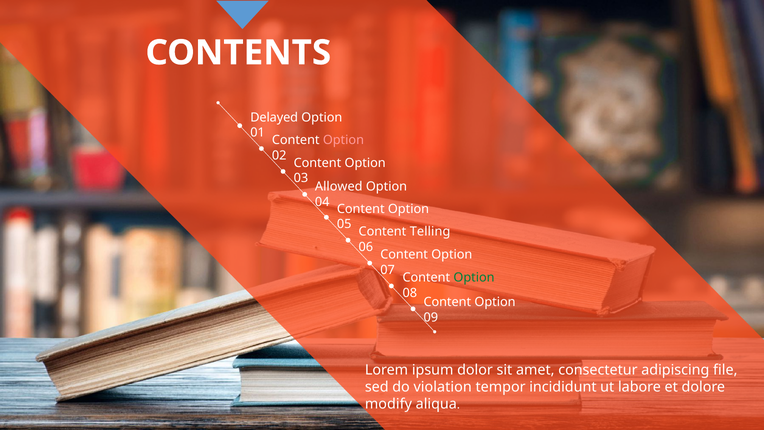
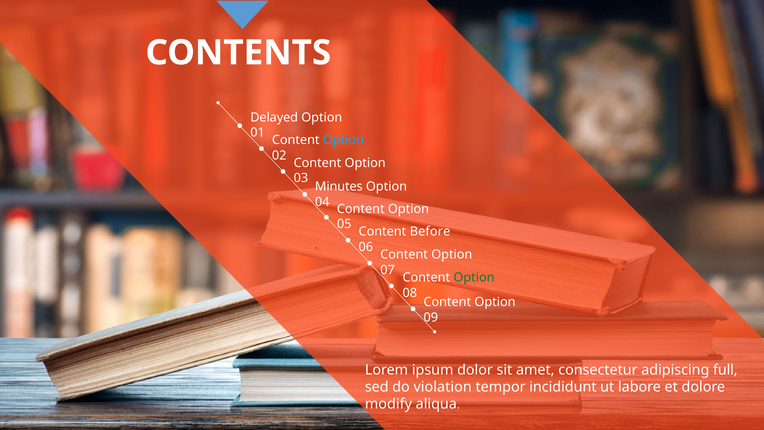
Option colour: pink -> light blue (343, 140)
Allowed: Allowed -> Minutes (339, 186)
Telling: Telling -> Before (430, 231)
file: file -> full (725, 370)
